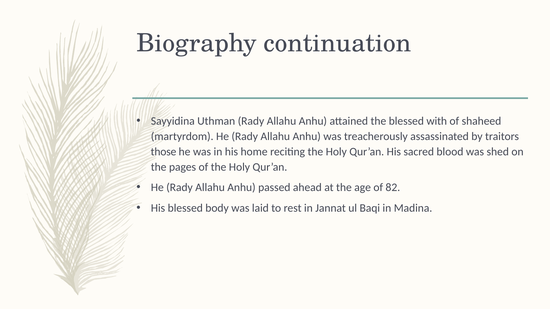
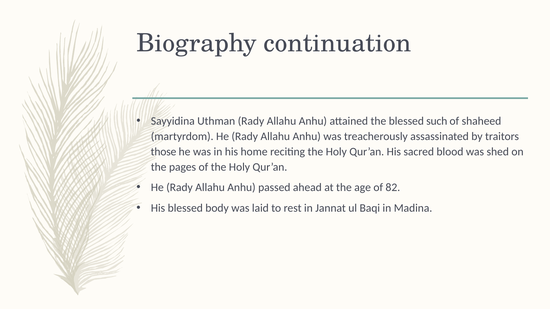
with: with -> such (437, 121)
